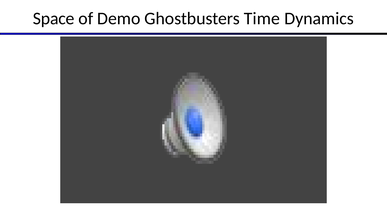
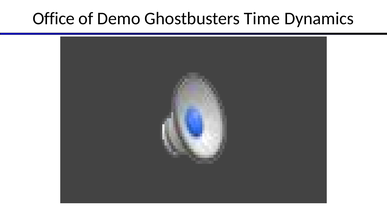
Space: Space -> Office (54, 19)
